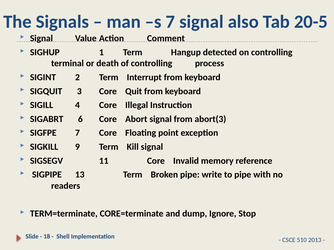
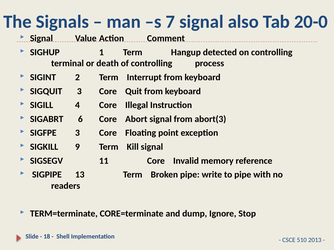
20-5: 20-5 -> 20-0 (311, 22)
SIGFPE 7: 7 -> 3 (77, 133)
